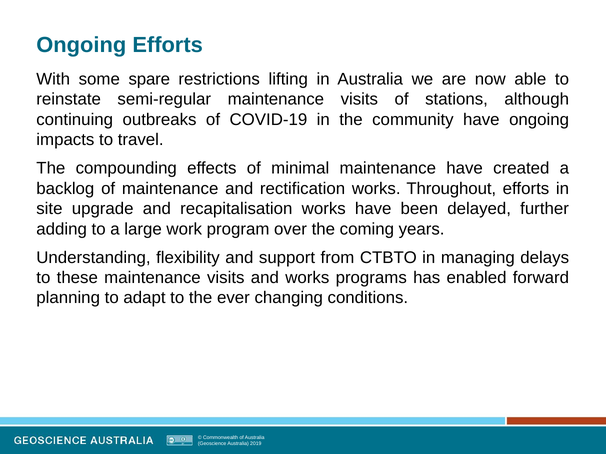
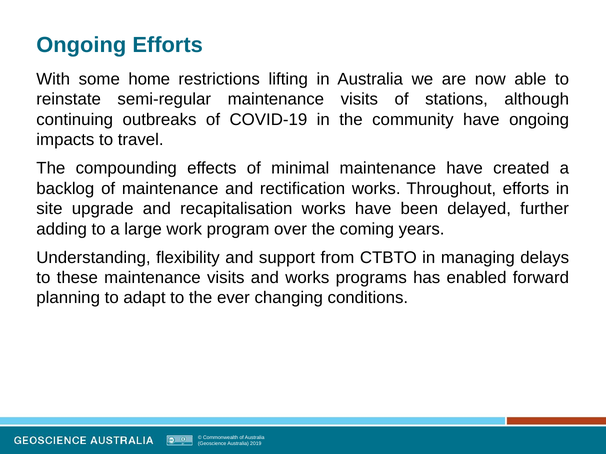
spare: spare -> home (149, 79)
